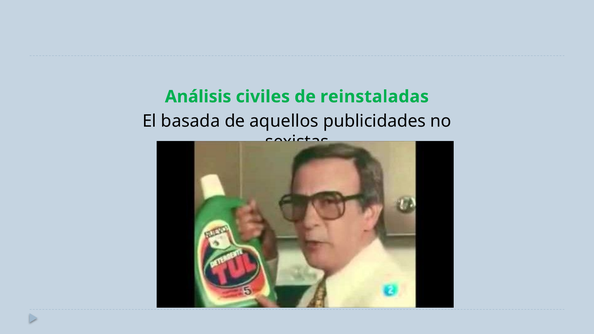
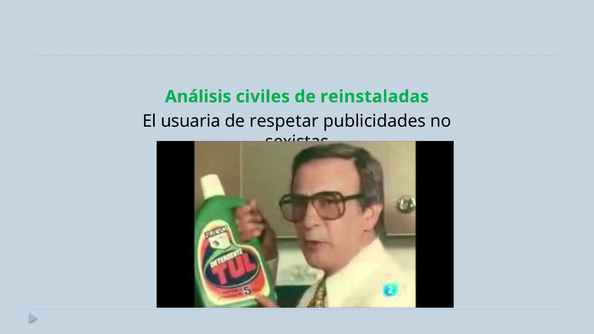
basada: basada -> usuaria (191, 121)
aquellos: aquellos -> respetar (284, 121)
